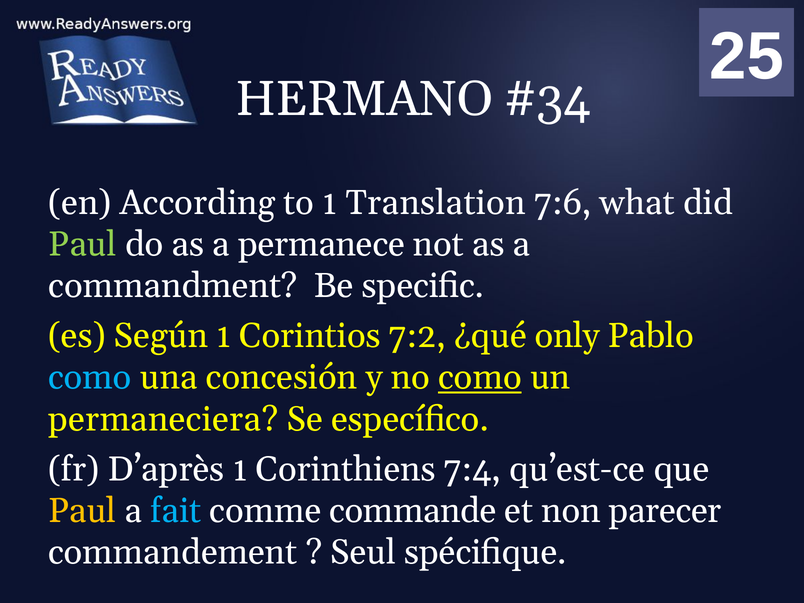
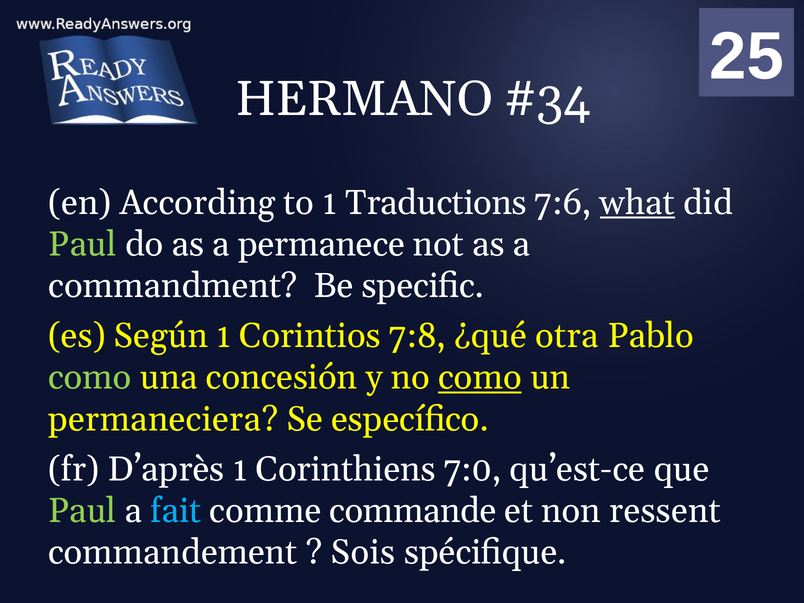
Translation: Translation -> Traductions (436, 203)
what underline: none -> present (637, 203)
7:2: 7:2 -> 7:8 (418, 336)
only: only -> otra (567, 336)
como colour: light blue -> light green (90, 378)
7:4: 7:4 -> 7:0 (473, 469)
Paul colour: yellow -> light green (82, 511)
parecer: parecer -> ressent (665, 511)
Seul: Seul -> Sois (363, 552)
